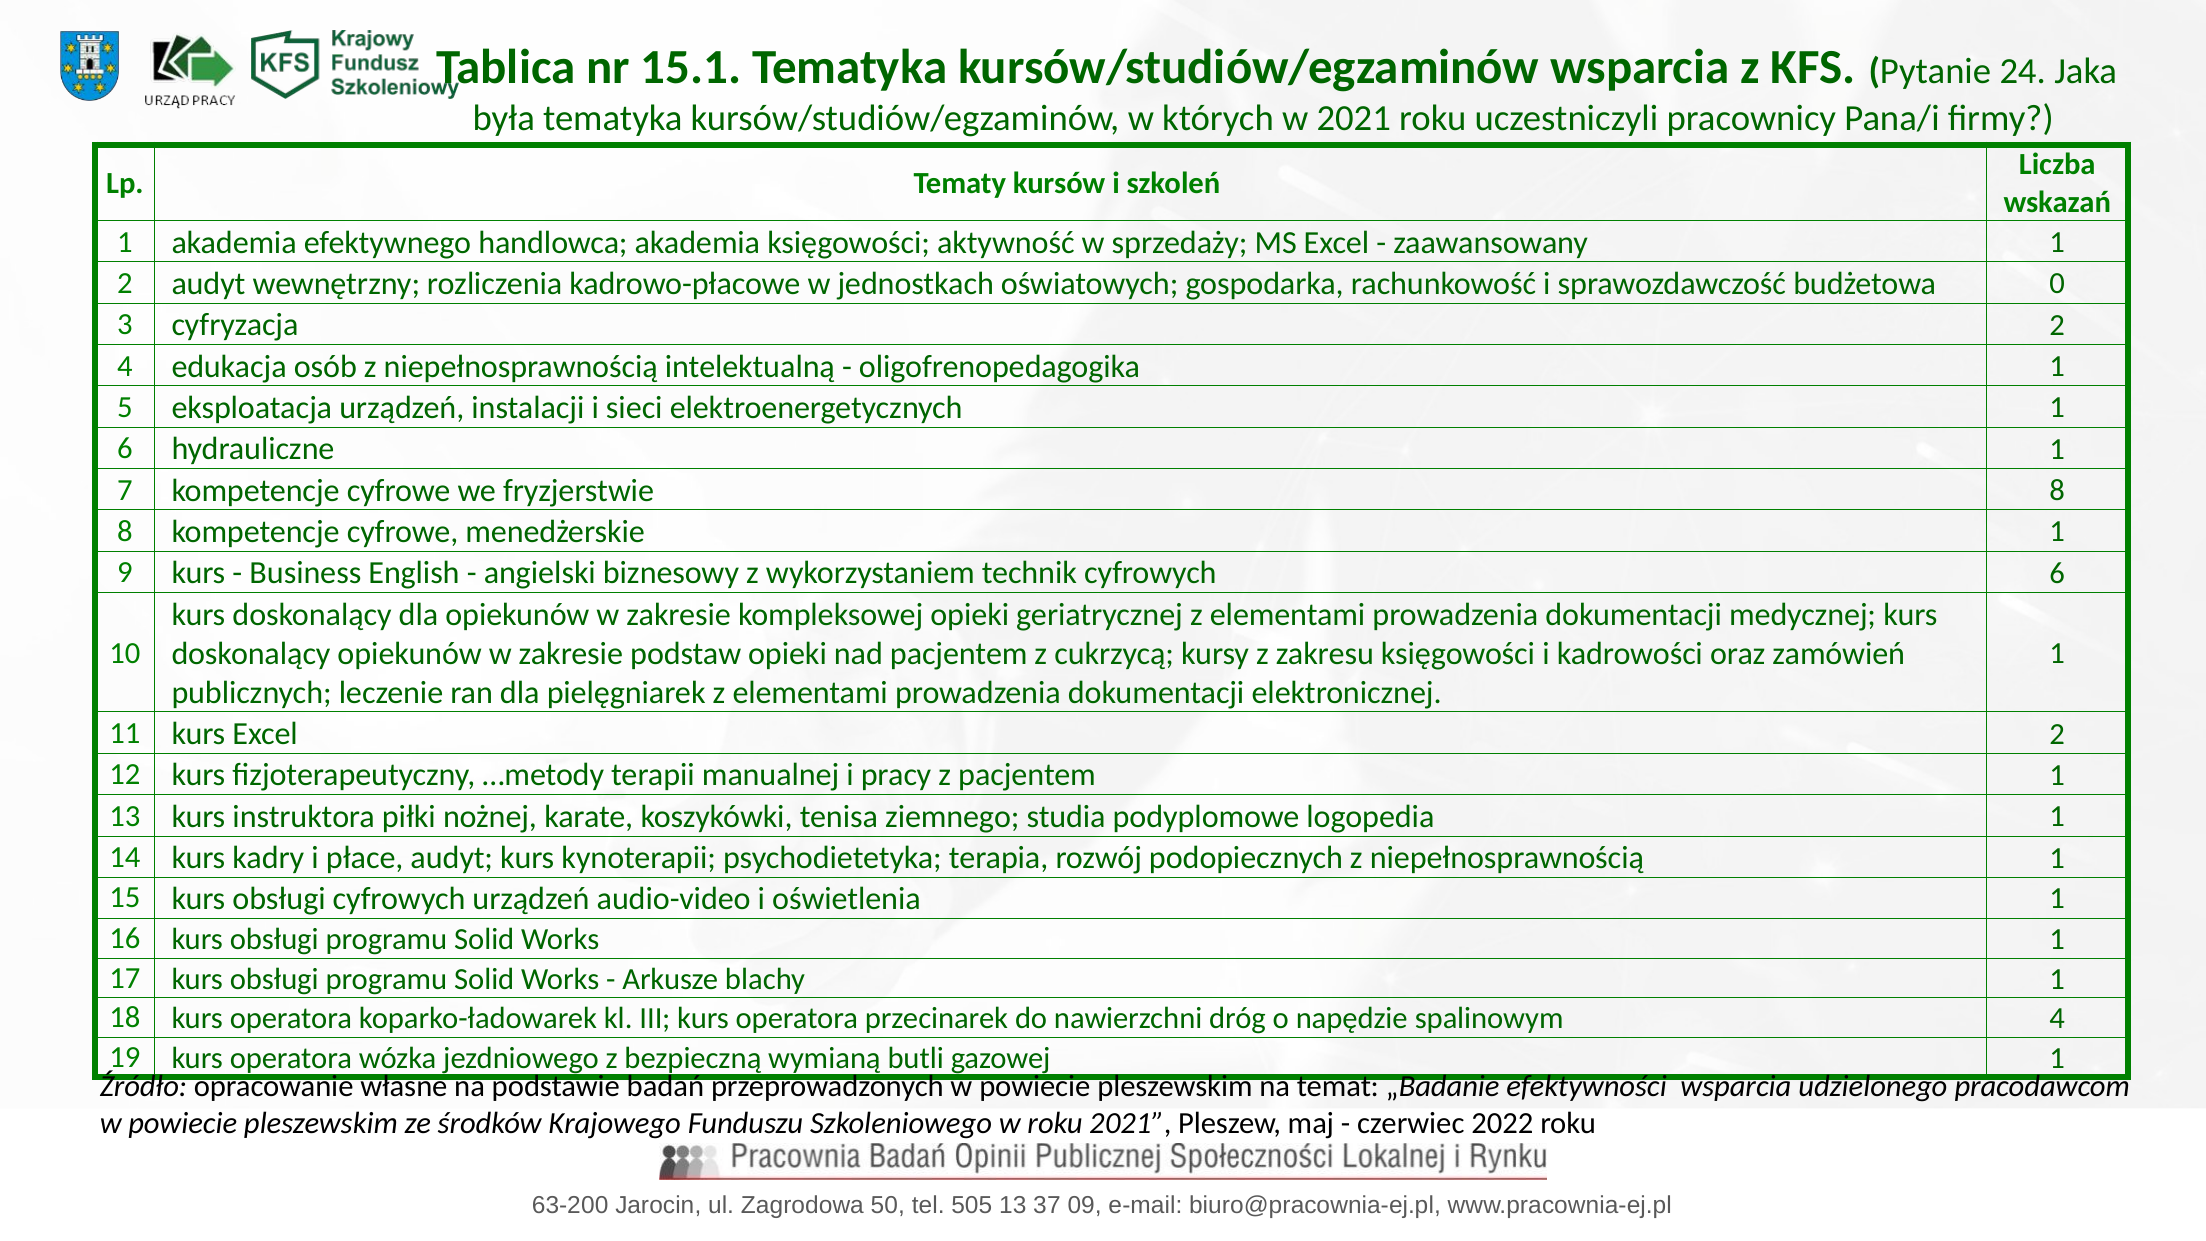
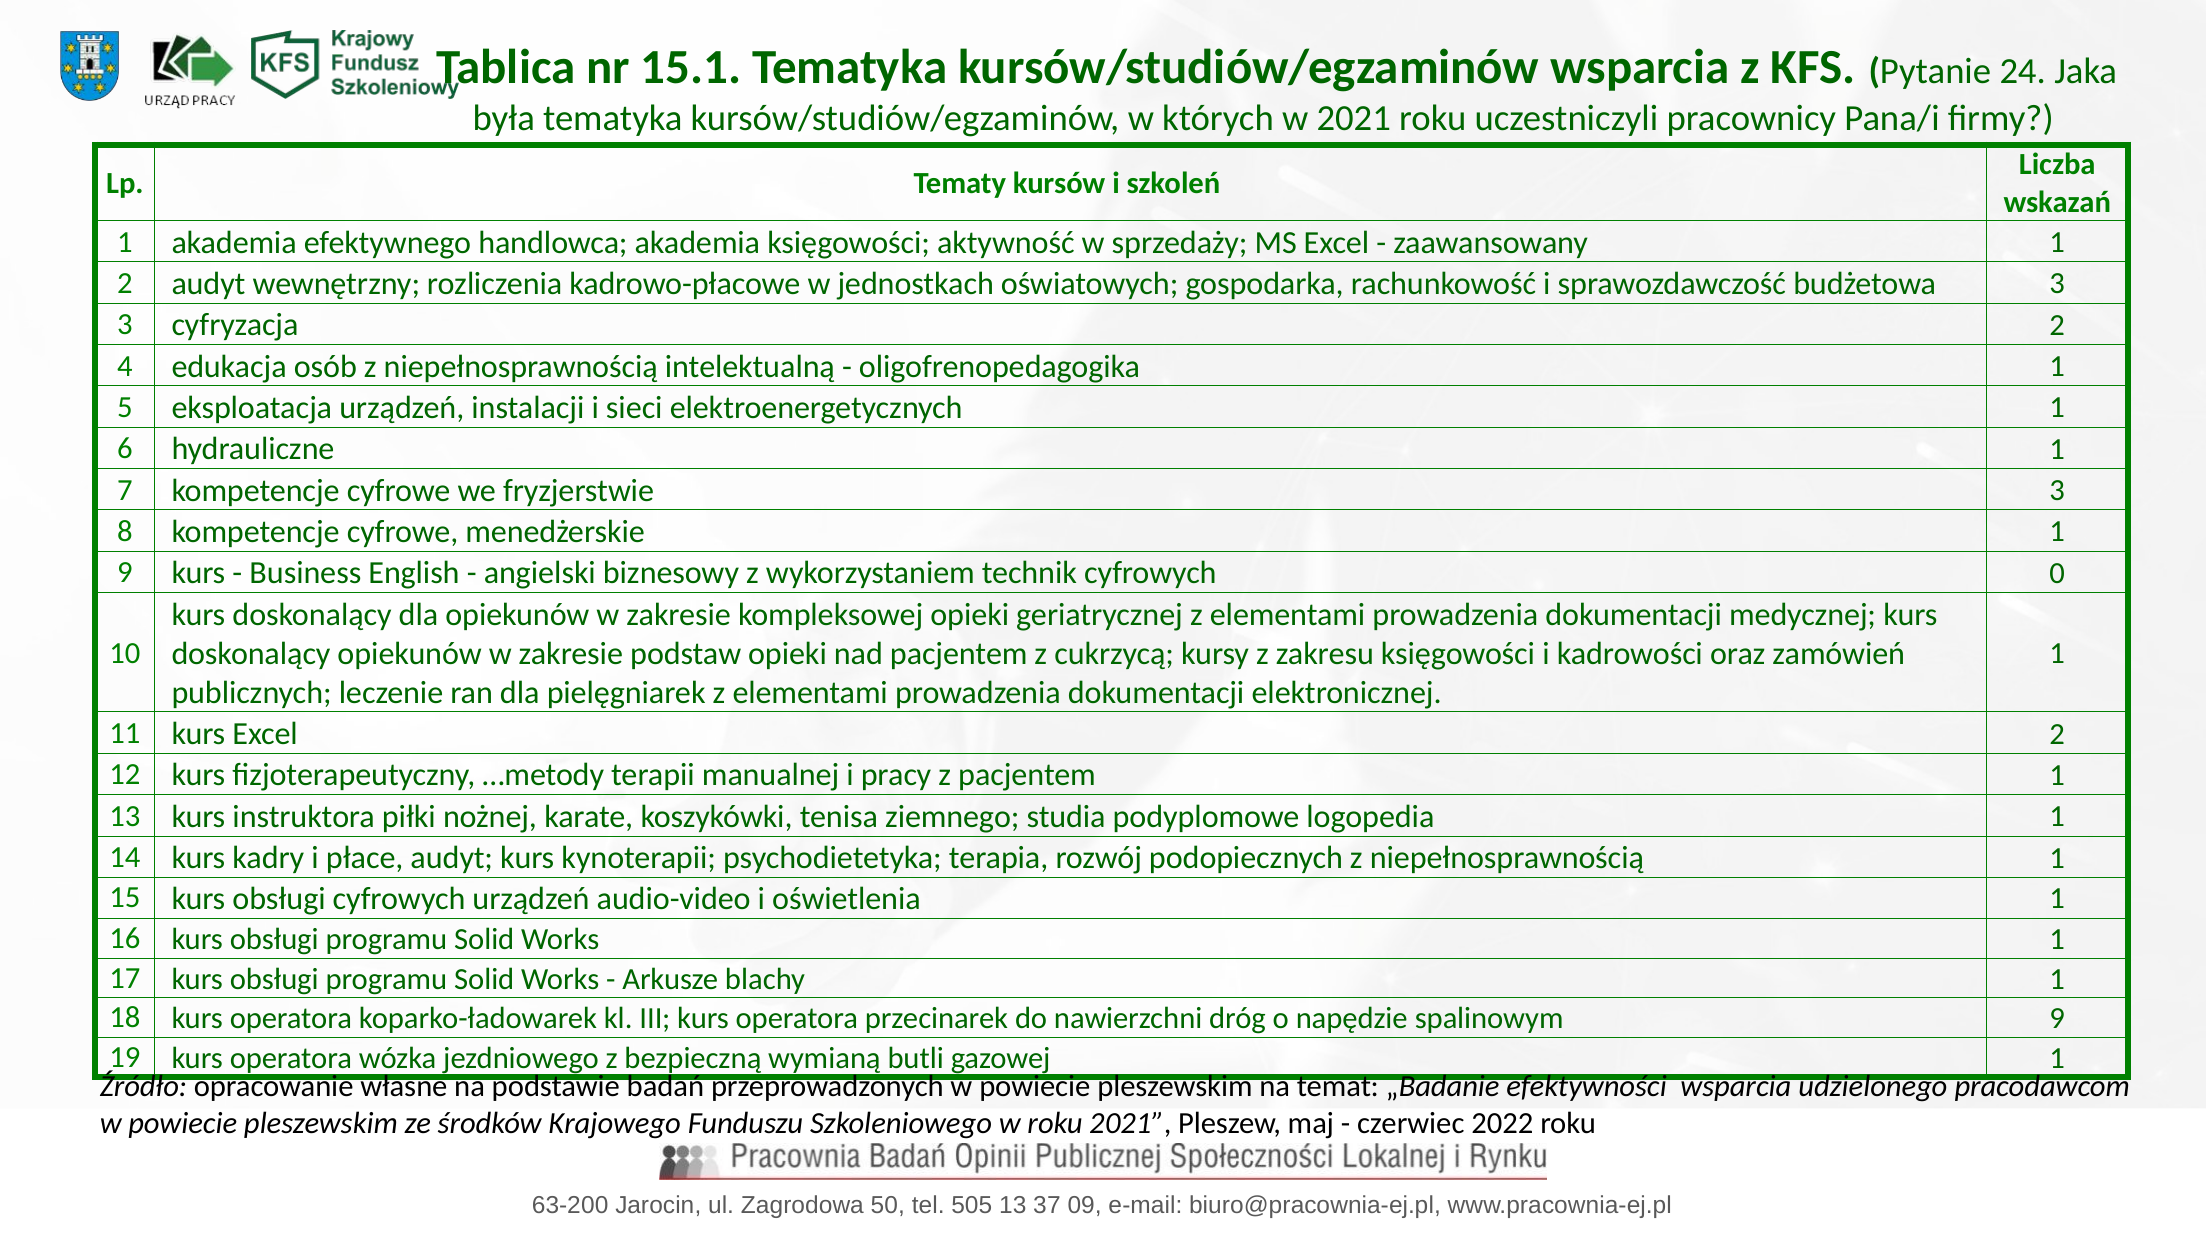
budżetowa 0: 0 -> 3 (2057, 284)
fryzjerstwie 8: 8 -> 3 (2057, 490)
cyfrowych 6: 6 -> 0 (2057, 573)
spalinowym 4: 4 -> 9 (2057, 1019)
